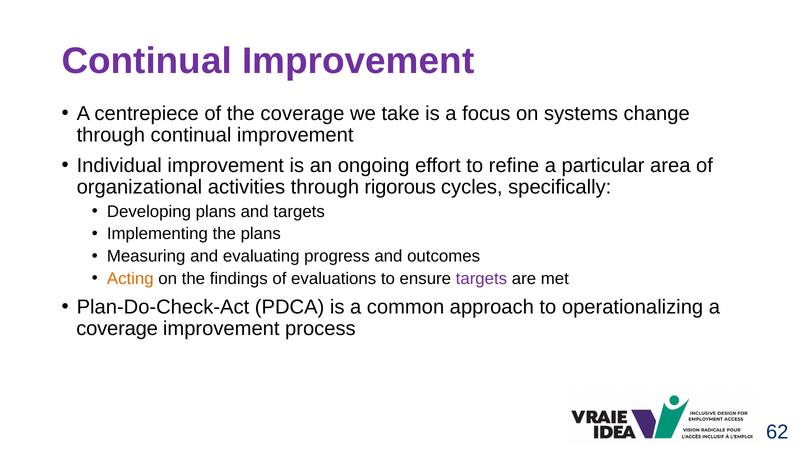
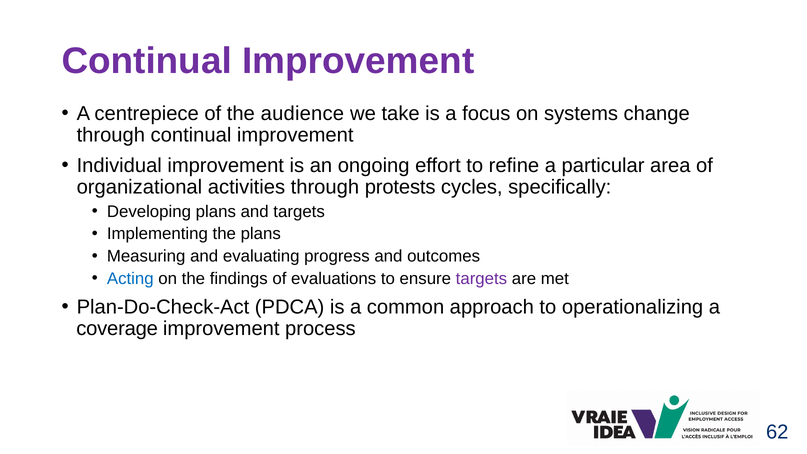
the coverage: coverage -> audience (302, 113)
rigorous: rigorous -> protests (400, 187)
Acting colour: orange -> blue (130, 279)
